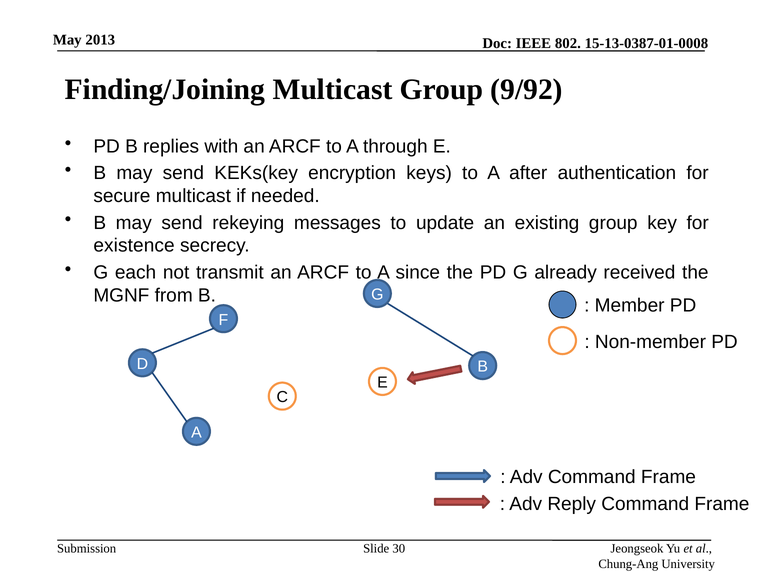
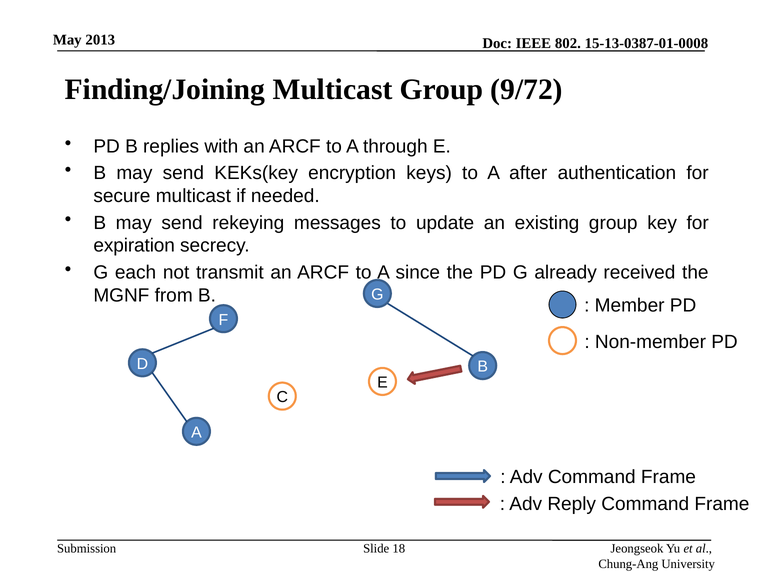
9/92: 9/92 -> 9/72 (527, 89)
existence: existence -> expiration (134, 245)
30: 30 -> 18 (399, 548)
